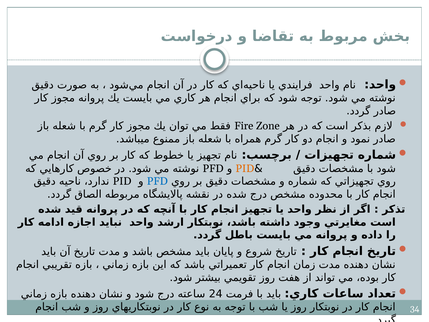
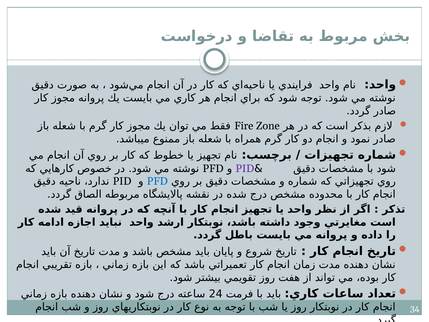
PID colour: orange -> purple (245, 168)
